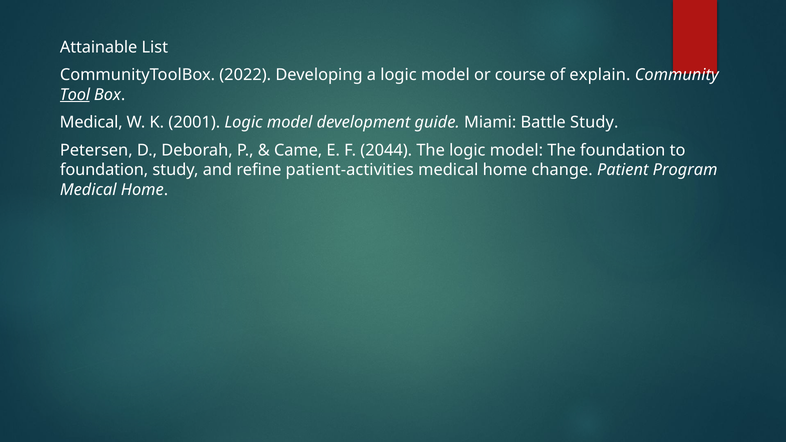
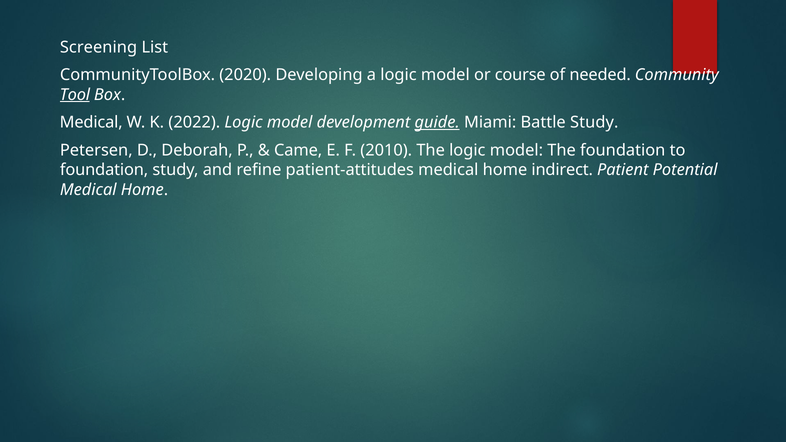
Attainable: Attainable -> Screening (99, 47)
2022: 2022 -> 2020 (245, 75)
explain: explain -> needed (600, 75)
2001: 2001 -> 2022 (194, 122)
guide underline: none -> present (437, 122)
2044: 2044 -> 2010 (386, 150)
patient-activities: patient-activities -> patient-attitudes (350, 170)
change: change -> indirect (562, 170)
Program: Program -> Potential (685, 170)
